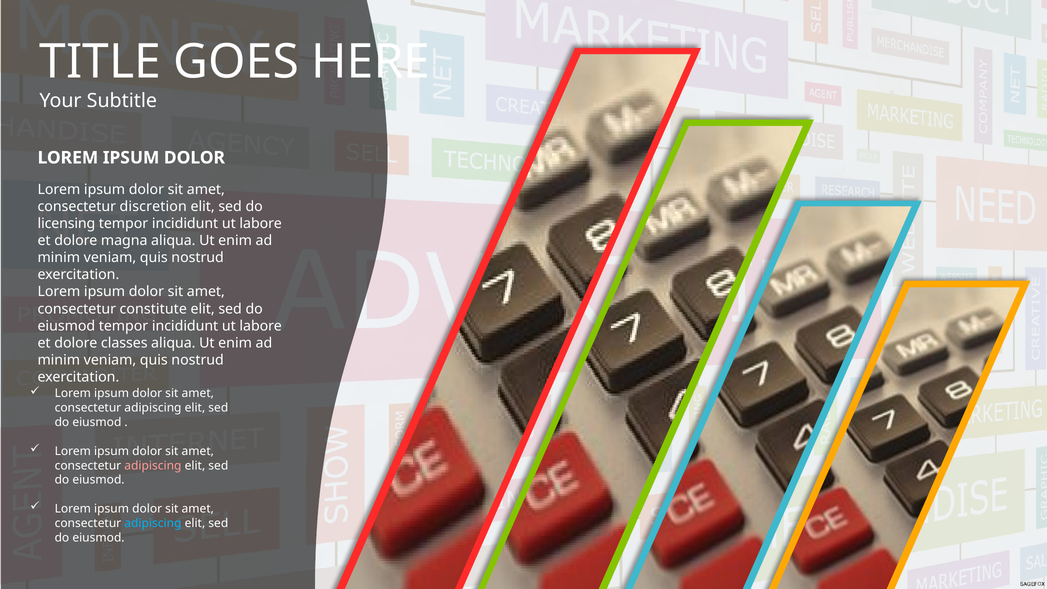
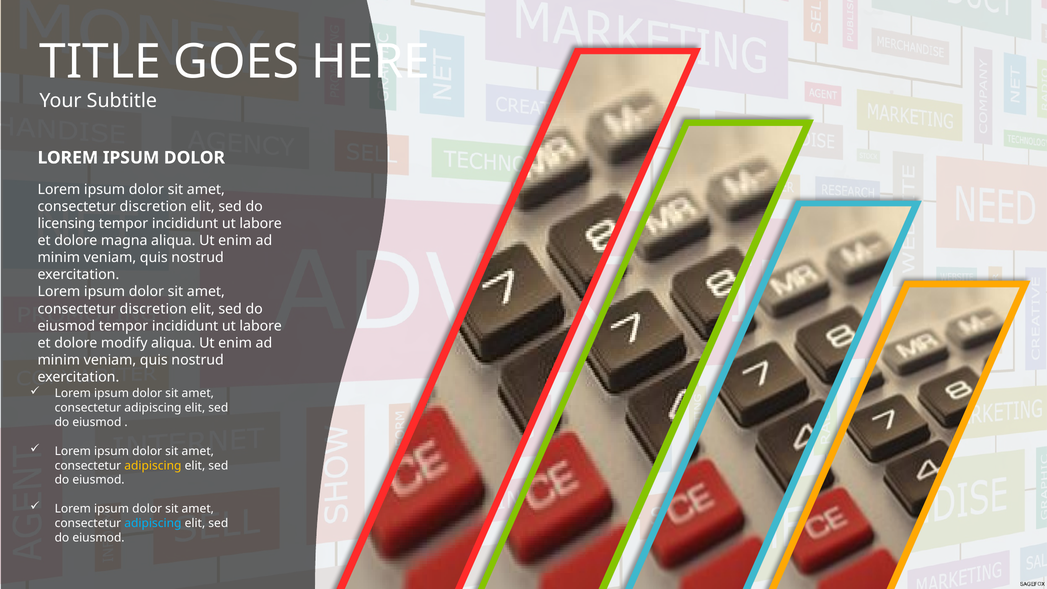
constitute: constitute -> discretion (153, 309)
classes: classes -> modify (124, 343)
adipiscing colour: pink -> yellow (153, 466)
